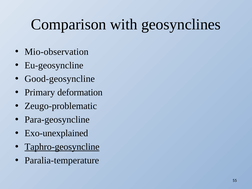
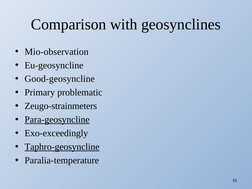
deformation: deformation -> problematic (80, 92)
Zeugo-problematic: Zeugo-problematic -> Zeugo-strainmeters (61, 106)
Para-geosyncline underline: none -> present (57, 120)
Exo-unexplained: Exo-unexplained -> Exo-exceedingly (56, 133)
